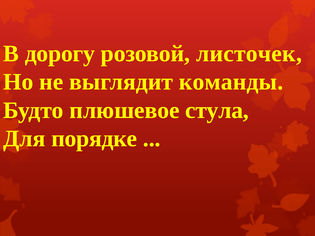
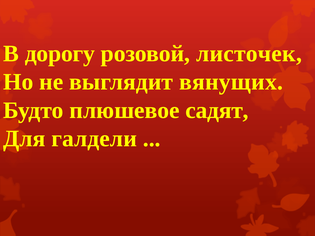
команды: команды -> вянущих (231, 82)
стула: стула -> садят (217, 110)
порядке: порядке -> галдели (94, 139)
